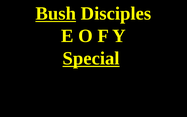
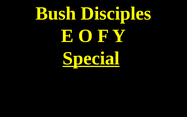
Bush underline: present -> none (56, 13)
